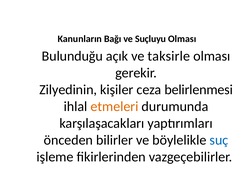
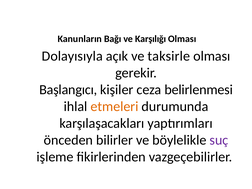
Suçluyu: Suçluyu -> Karşılığı (151, 39)
Bulunduğu: Bulunduğu -> Dolayısıyla (72, 56)
Zilyedinin: Zilyedinin -> Başlangıcı (68, 90)
suç colour: blue -> purple (219, 140)
